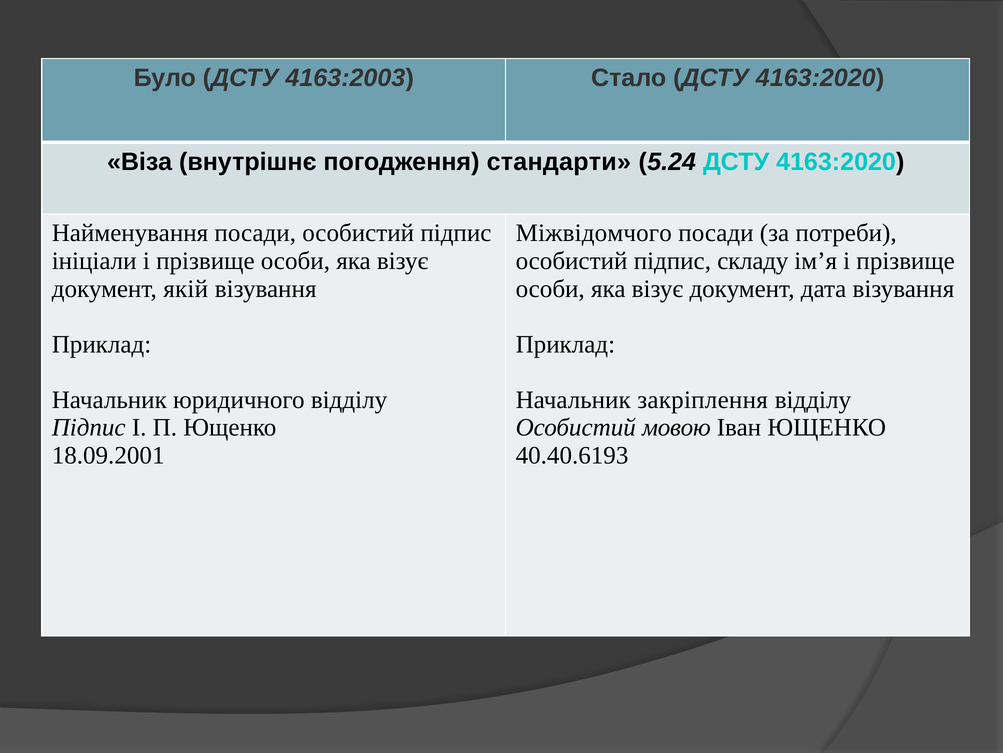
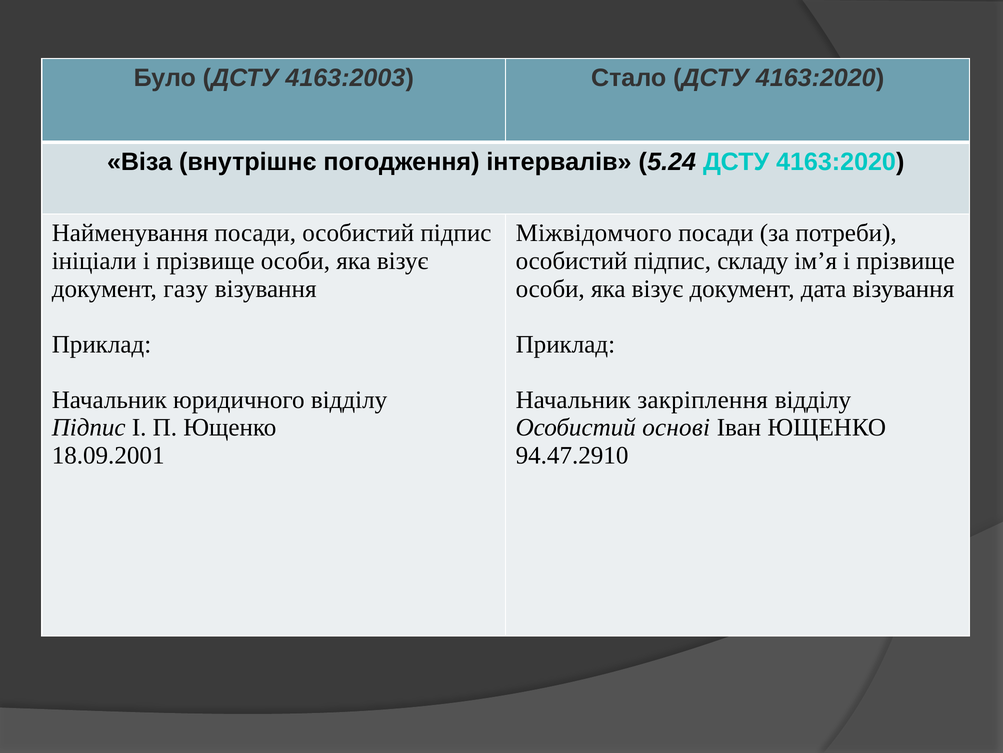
стандарти: стандарти -> інтервалів (559, 162)
якій: якій -> газу (186, 288)
мовою: мовою -> основі (676, 427)
40.40.6193: 40.40.6193 -> 94.47.2910 (572, 455)
